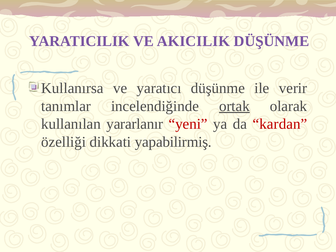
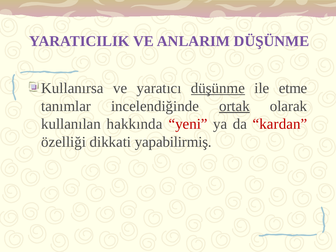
AKICILIK: AKICILIK -> ANLARIM (193, 41)
düşünme underline: none -> present (218, 88)
verir: verir -> etme (293, 88)
yararlanır: yararlanır -> hakkında (135, 124)
